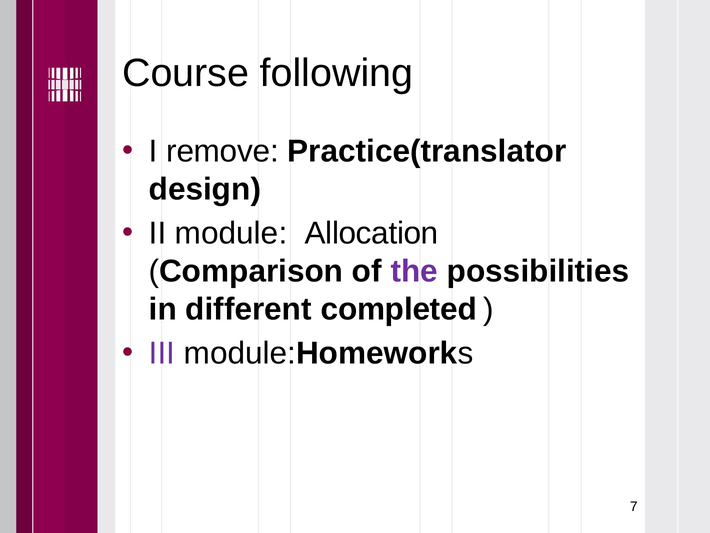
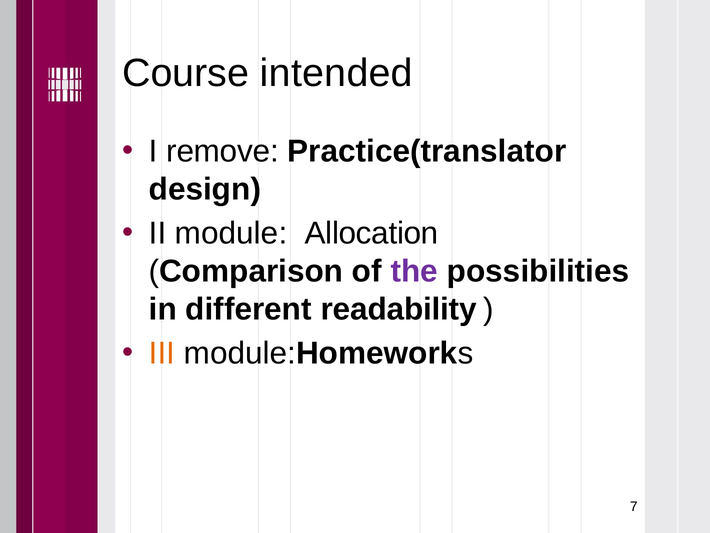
following: following -> intended (336, 73)
completed: completed -> readability (399, 309)
III colour: purple -> orange (162, 353)
